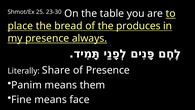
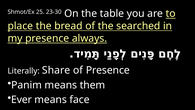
produces: produces -> searched (138, 26)
Fine: Fine -> Ever (21, 99)
